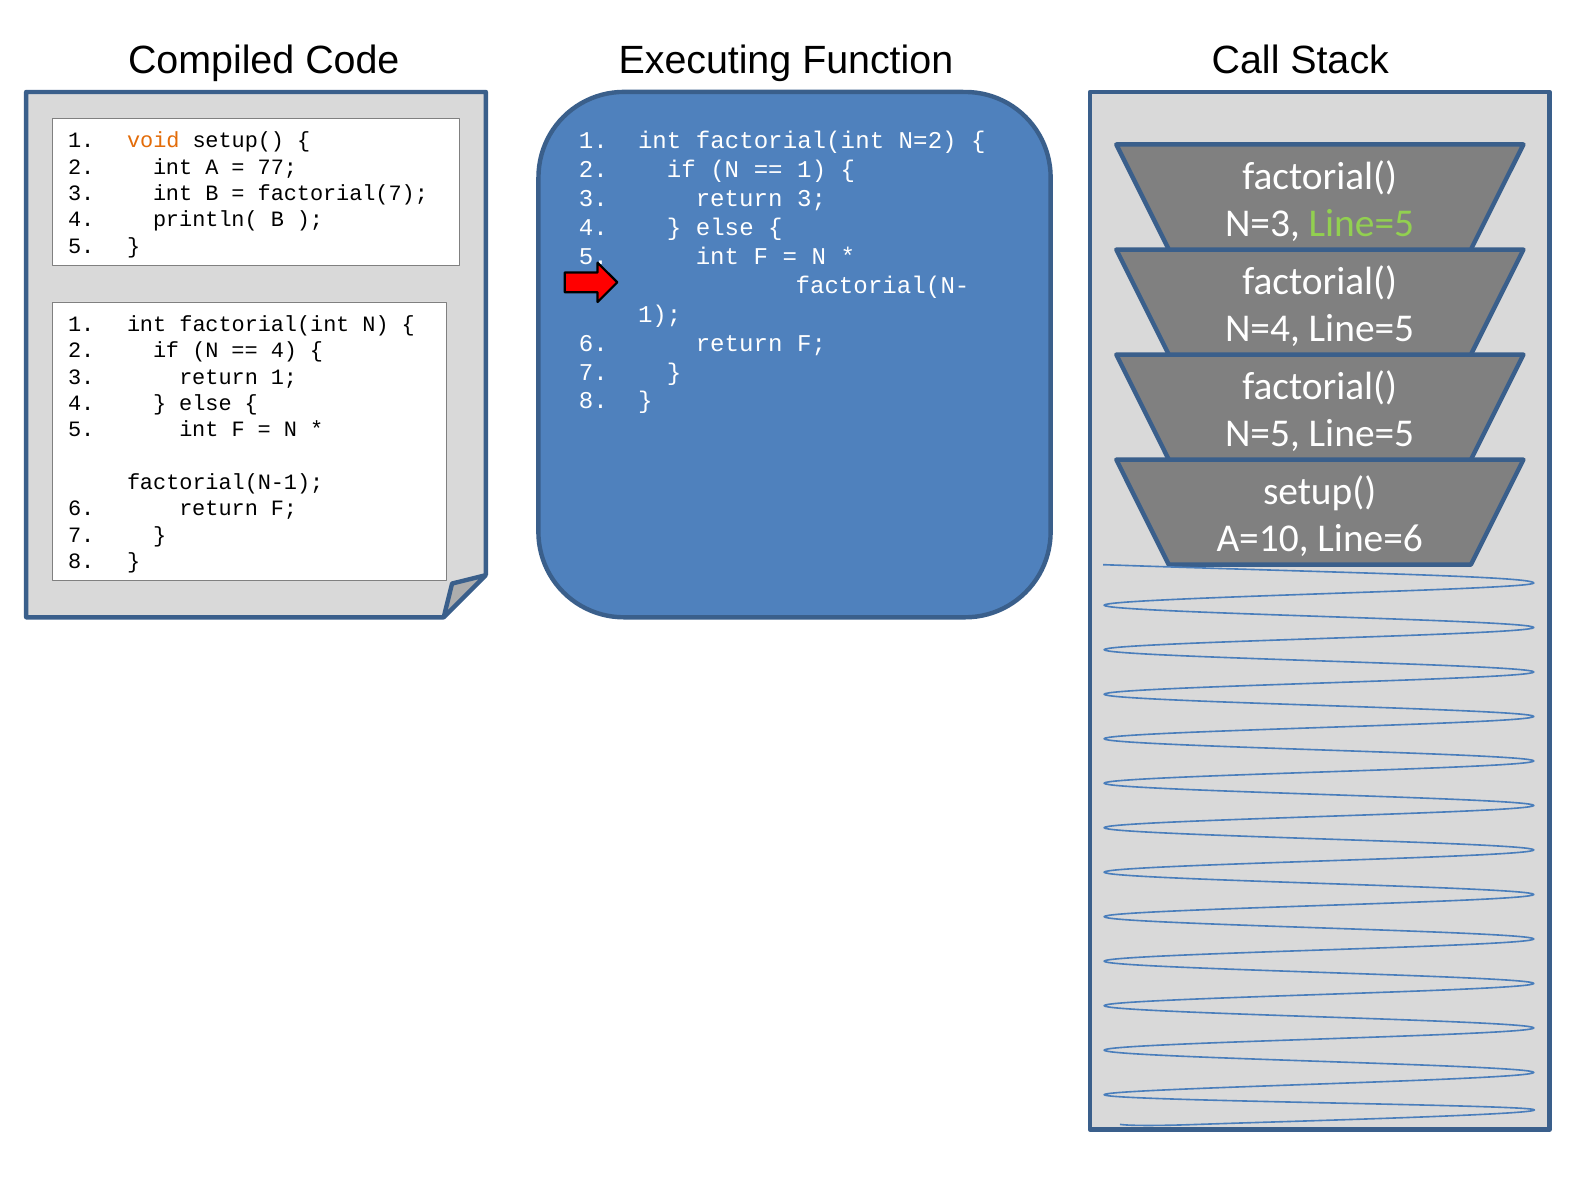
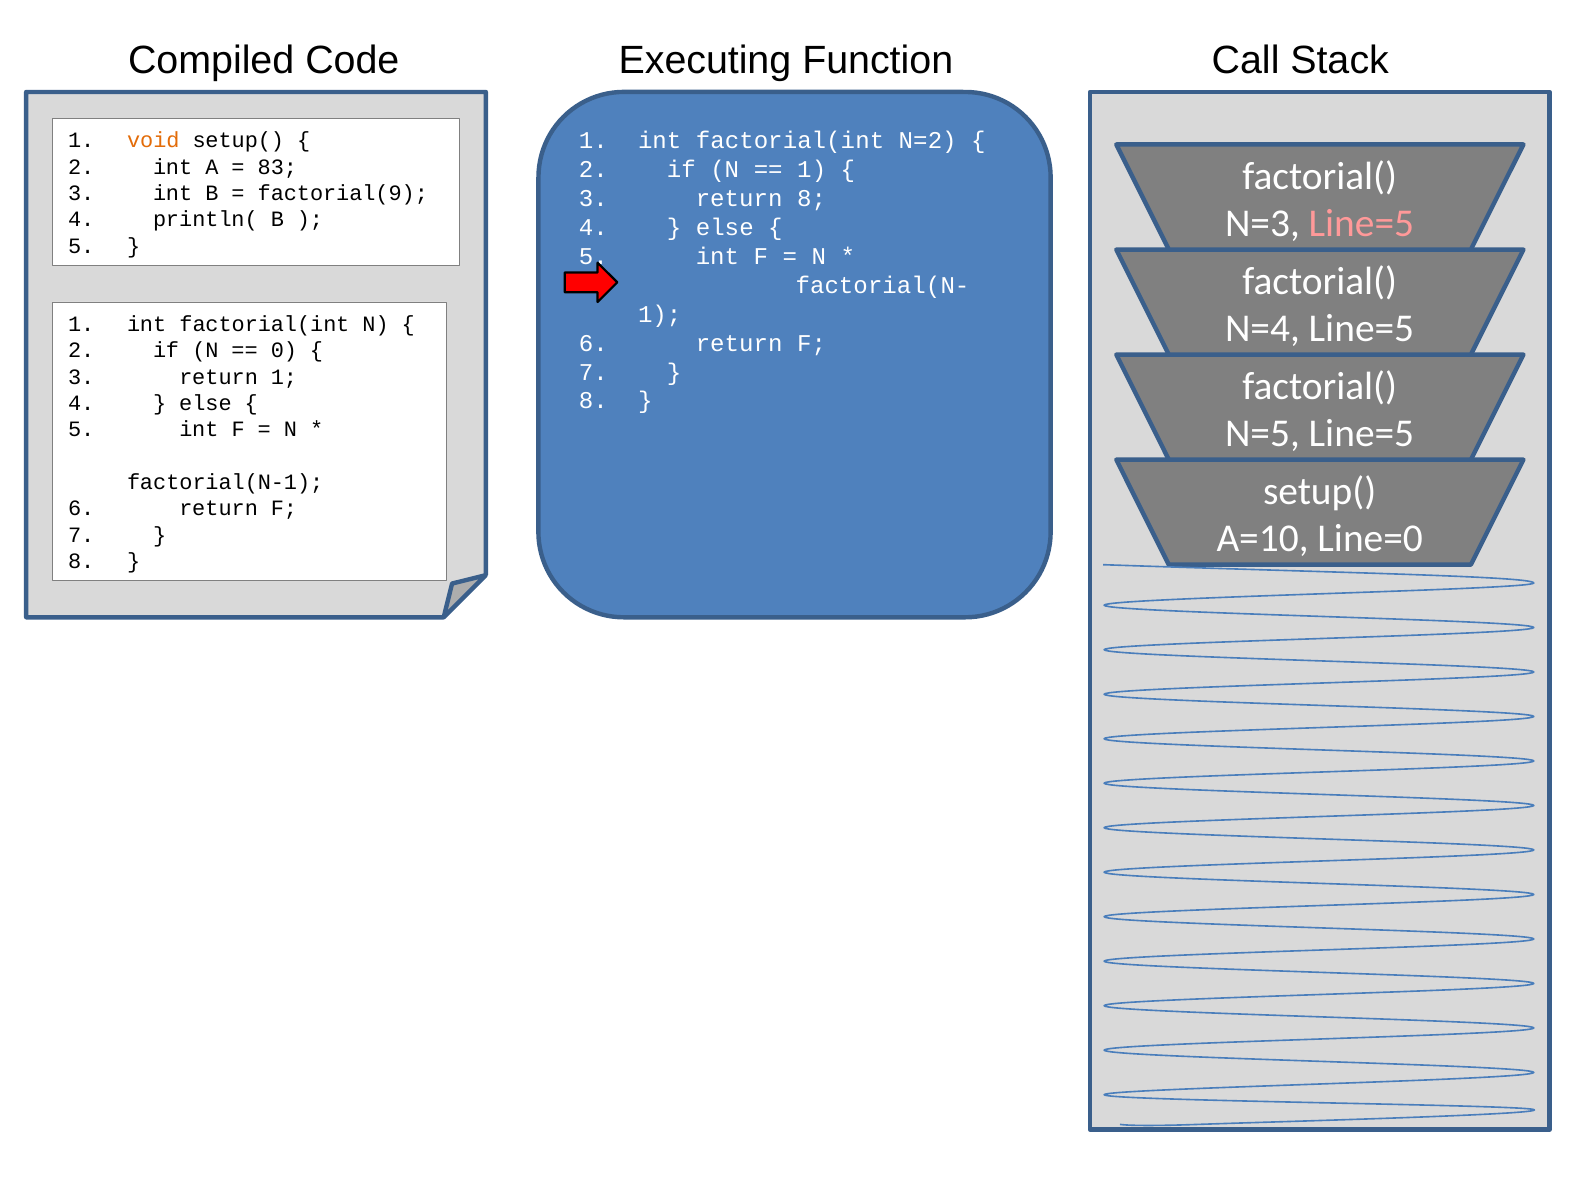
77: 77 -> 83 (277, 167)
factorial(7: factorial(7 -> factorial(9 (343, 193)
return 3: 3 -> 8 (812, 199)
Line=5 colour: light green -> pink (1361, 223)
4: 4 -> 0 (284, 351)
Line=6: Line=6 -> Line=0 (1370, 539)
